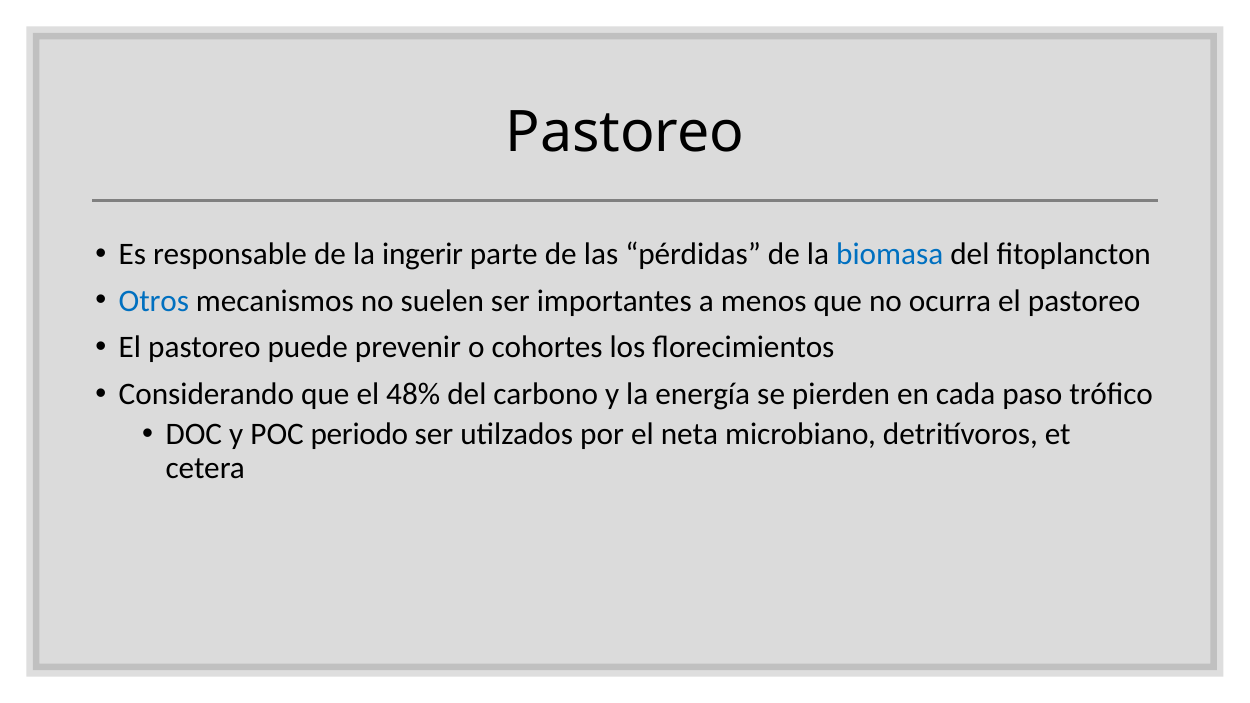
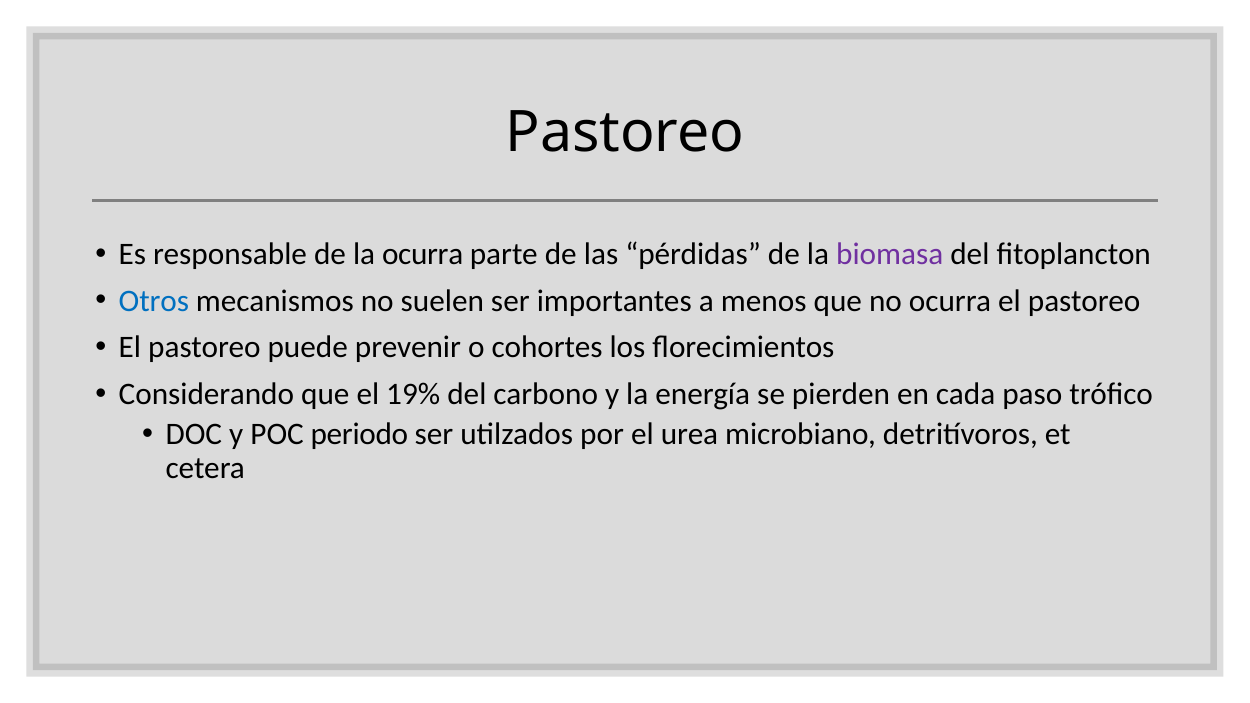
la ingerir: ingerir -> ocurra (423, 254)
biomasa colour: blue -> purple (890, 254)
48%: 48% -> 19% (413, 394)
neta: neta -> urea (689, 435)
